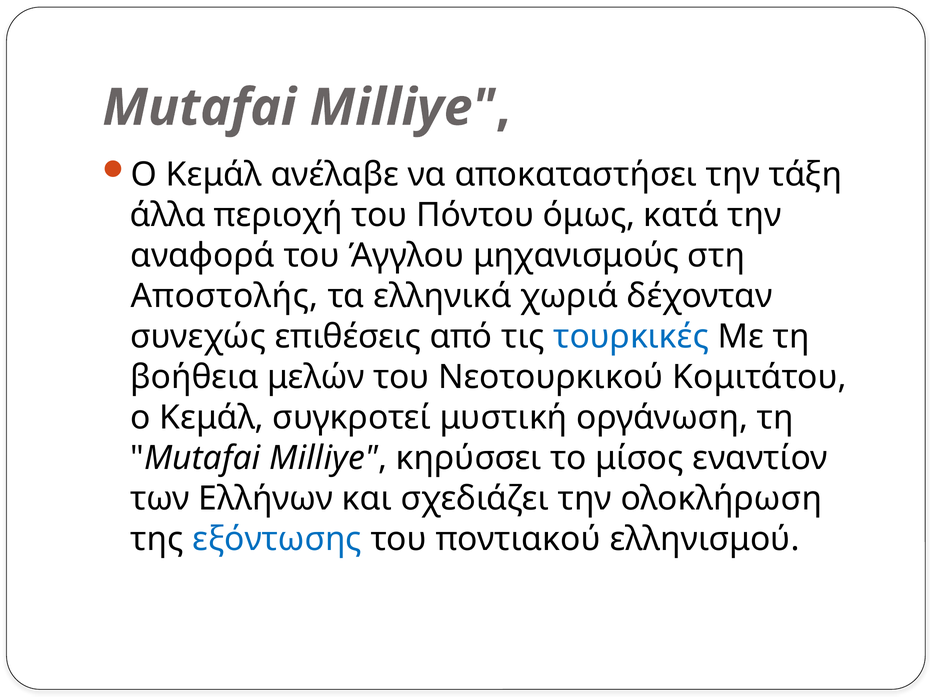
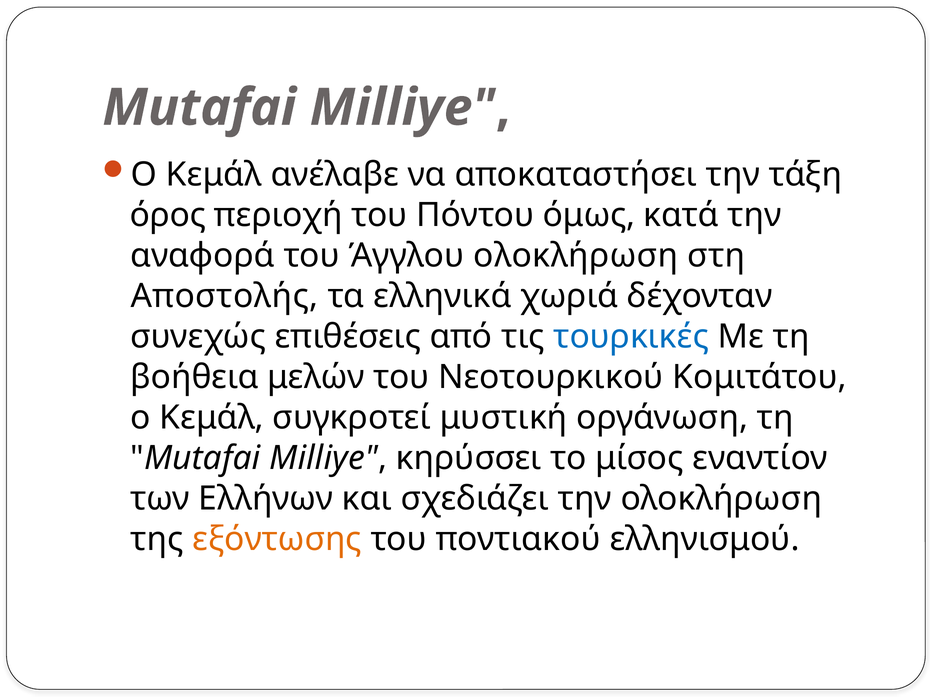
άλλα: άλλα -> όρος (168, 215)
Άγγλου μηχανισμούς: μηχανισμούς -> ολοκλήρωση (576, 256)
εξόντωσης colour: blue -> orange (277, 539)
